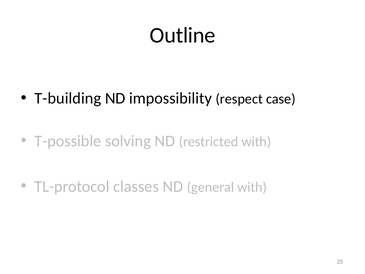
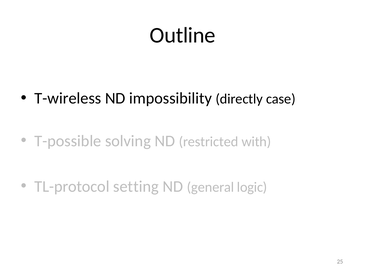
T-building: T-building -> T-wireless (68, 98)
respect: respect -> directly (239, 99)
classes: classes -> setting (136, 186)
general with: with -> logic (252, 187)
